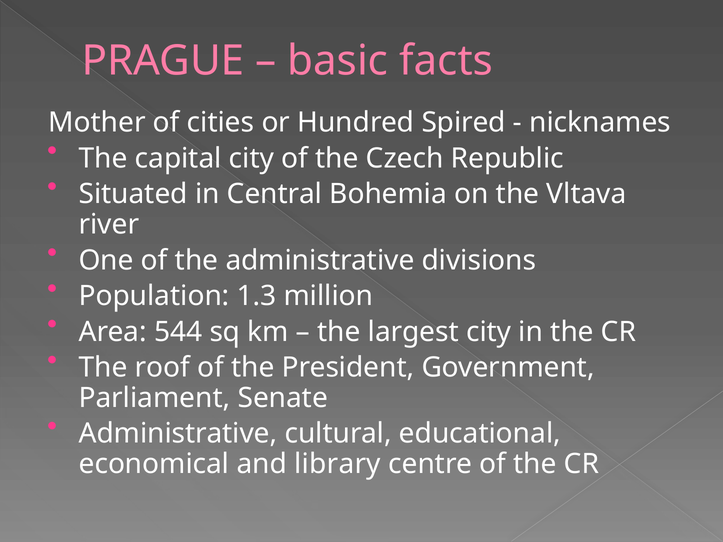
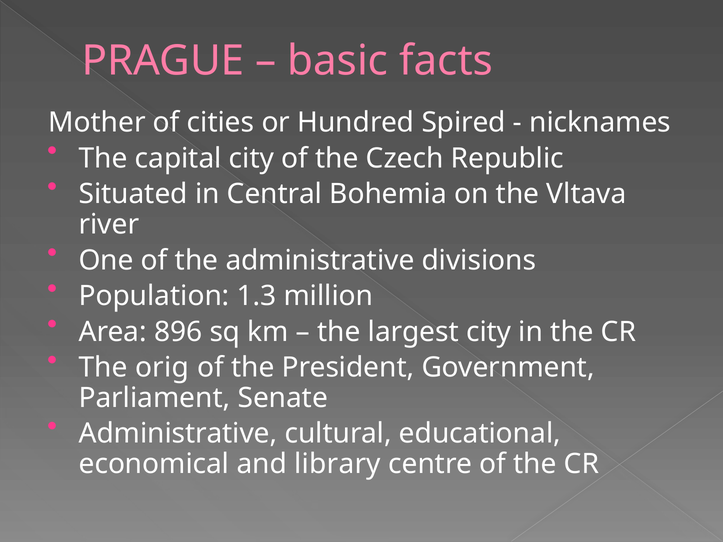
544: 544 -> 896 (178, 332)
roof: roof -> orig (162, 368)
